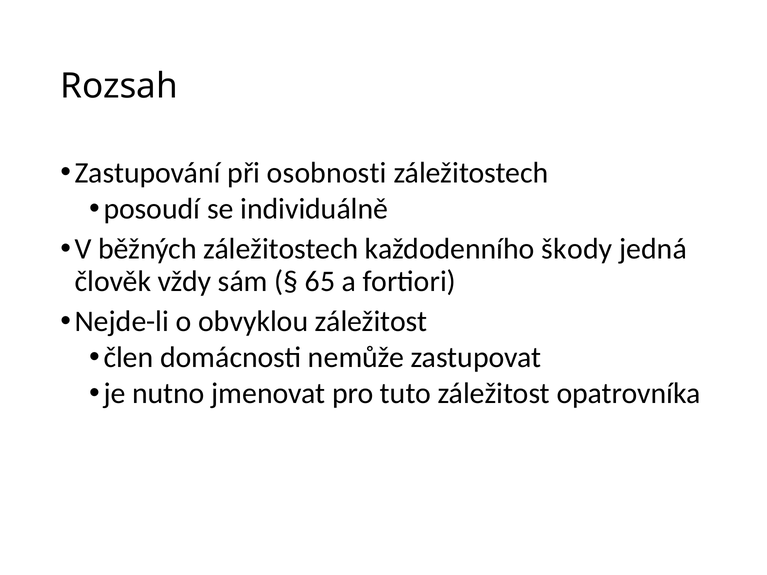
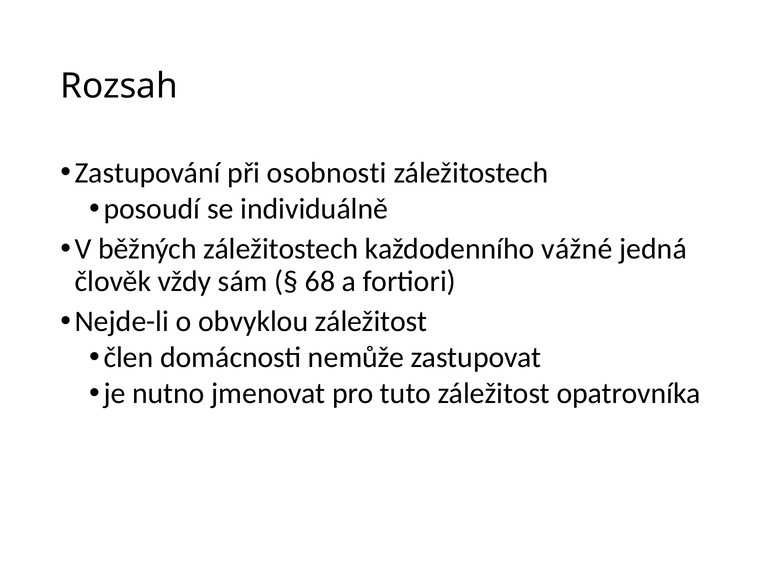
škody: škody -> vážné (577, 249)
65: 65 -> 68 (320, 281)
